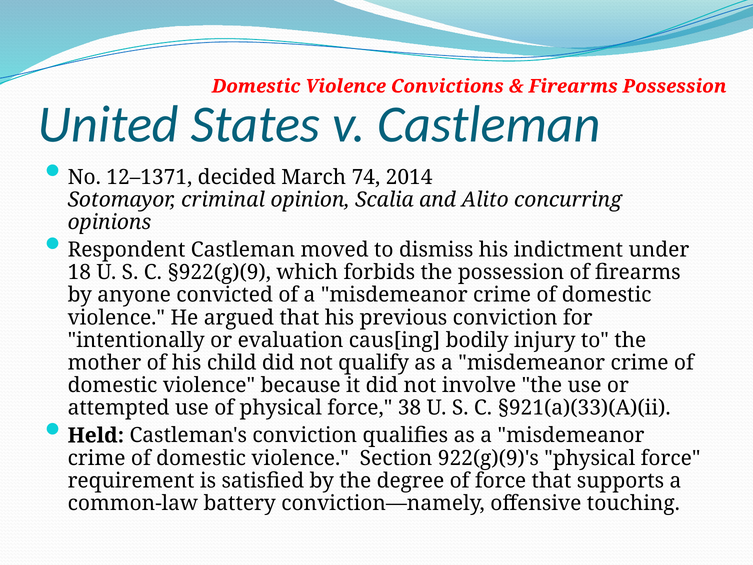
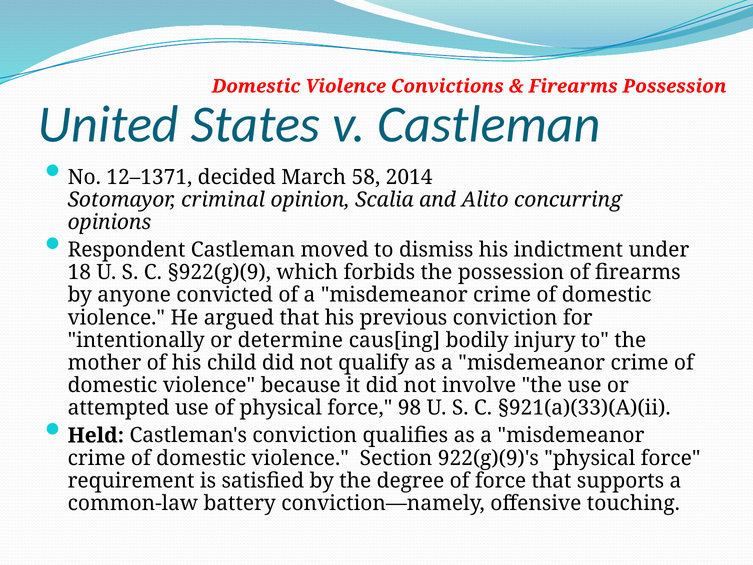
74: 74 -> 58 (366, 177)
evaluation: evaluation -> determine (290, 340)
38: 38 -> 98 (410, 408)
